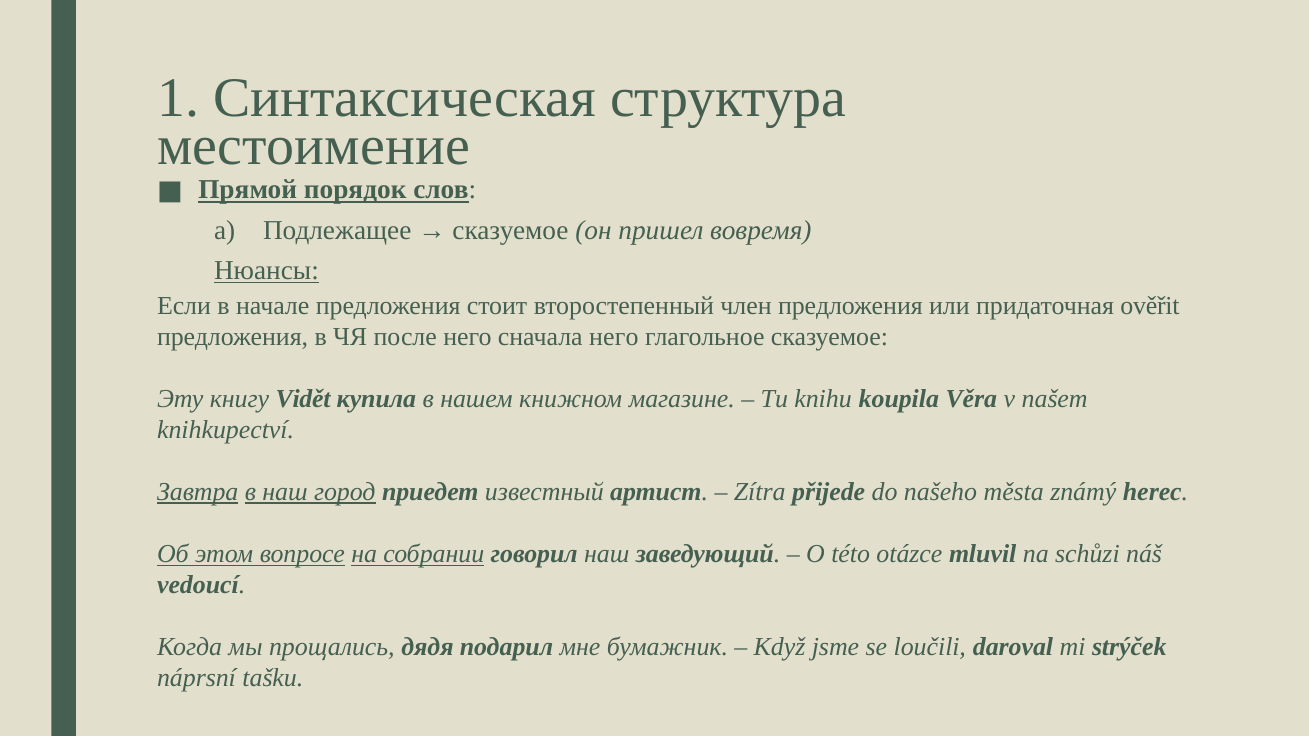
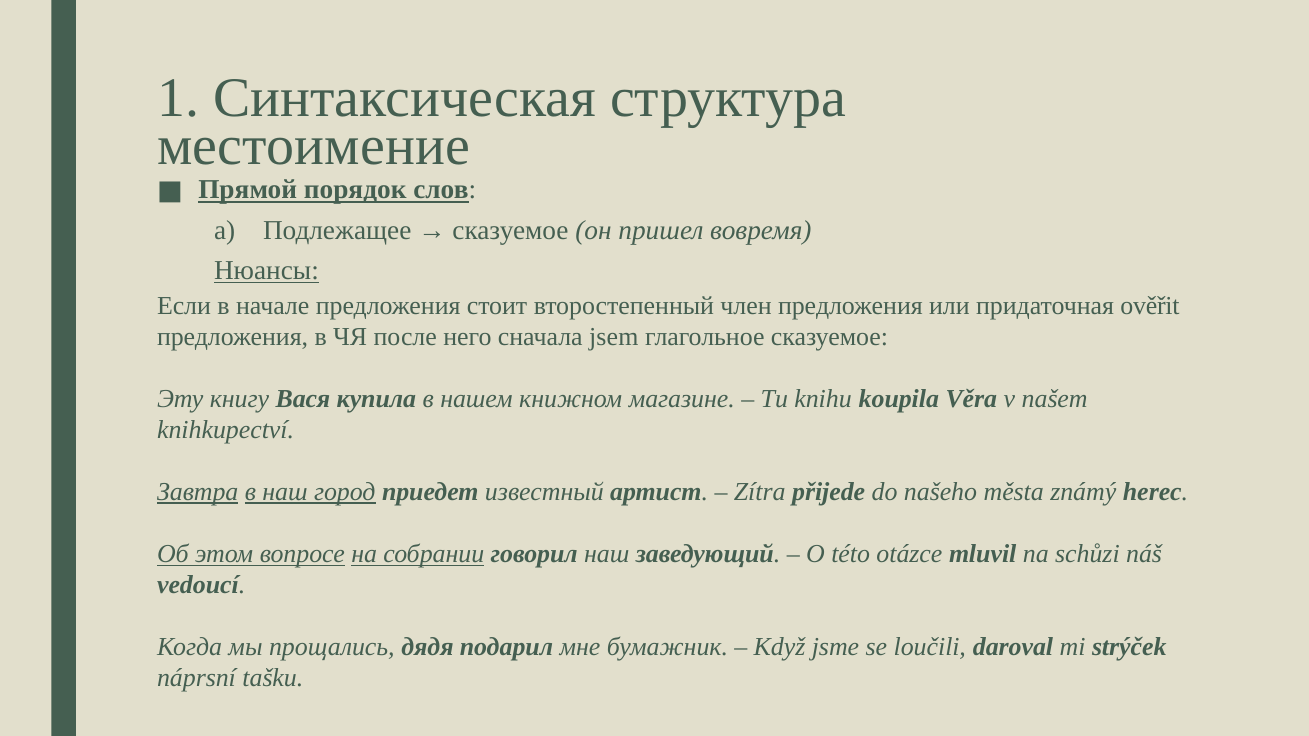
сначала него: него -> jsem (614, 337)
Vidět: Vidět -> Вася (303, 399)
